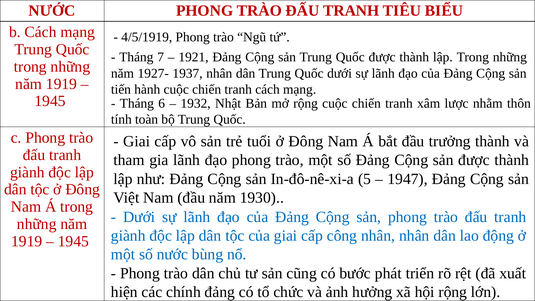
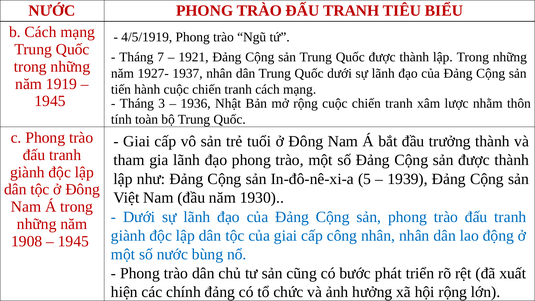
6: 6 -> 3 (162, 103)
1932: 1932 -> 1936 (196, 103)
1947: 1947 -> 1939 (408, 179)
1919: 1919 -> 1908 (27, 241)
